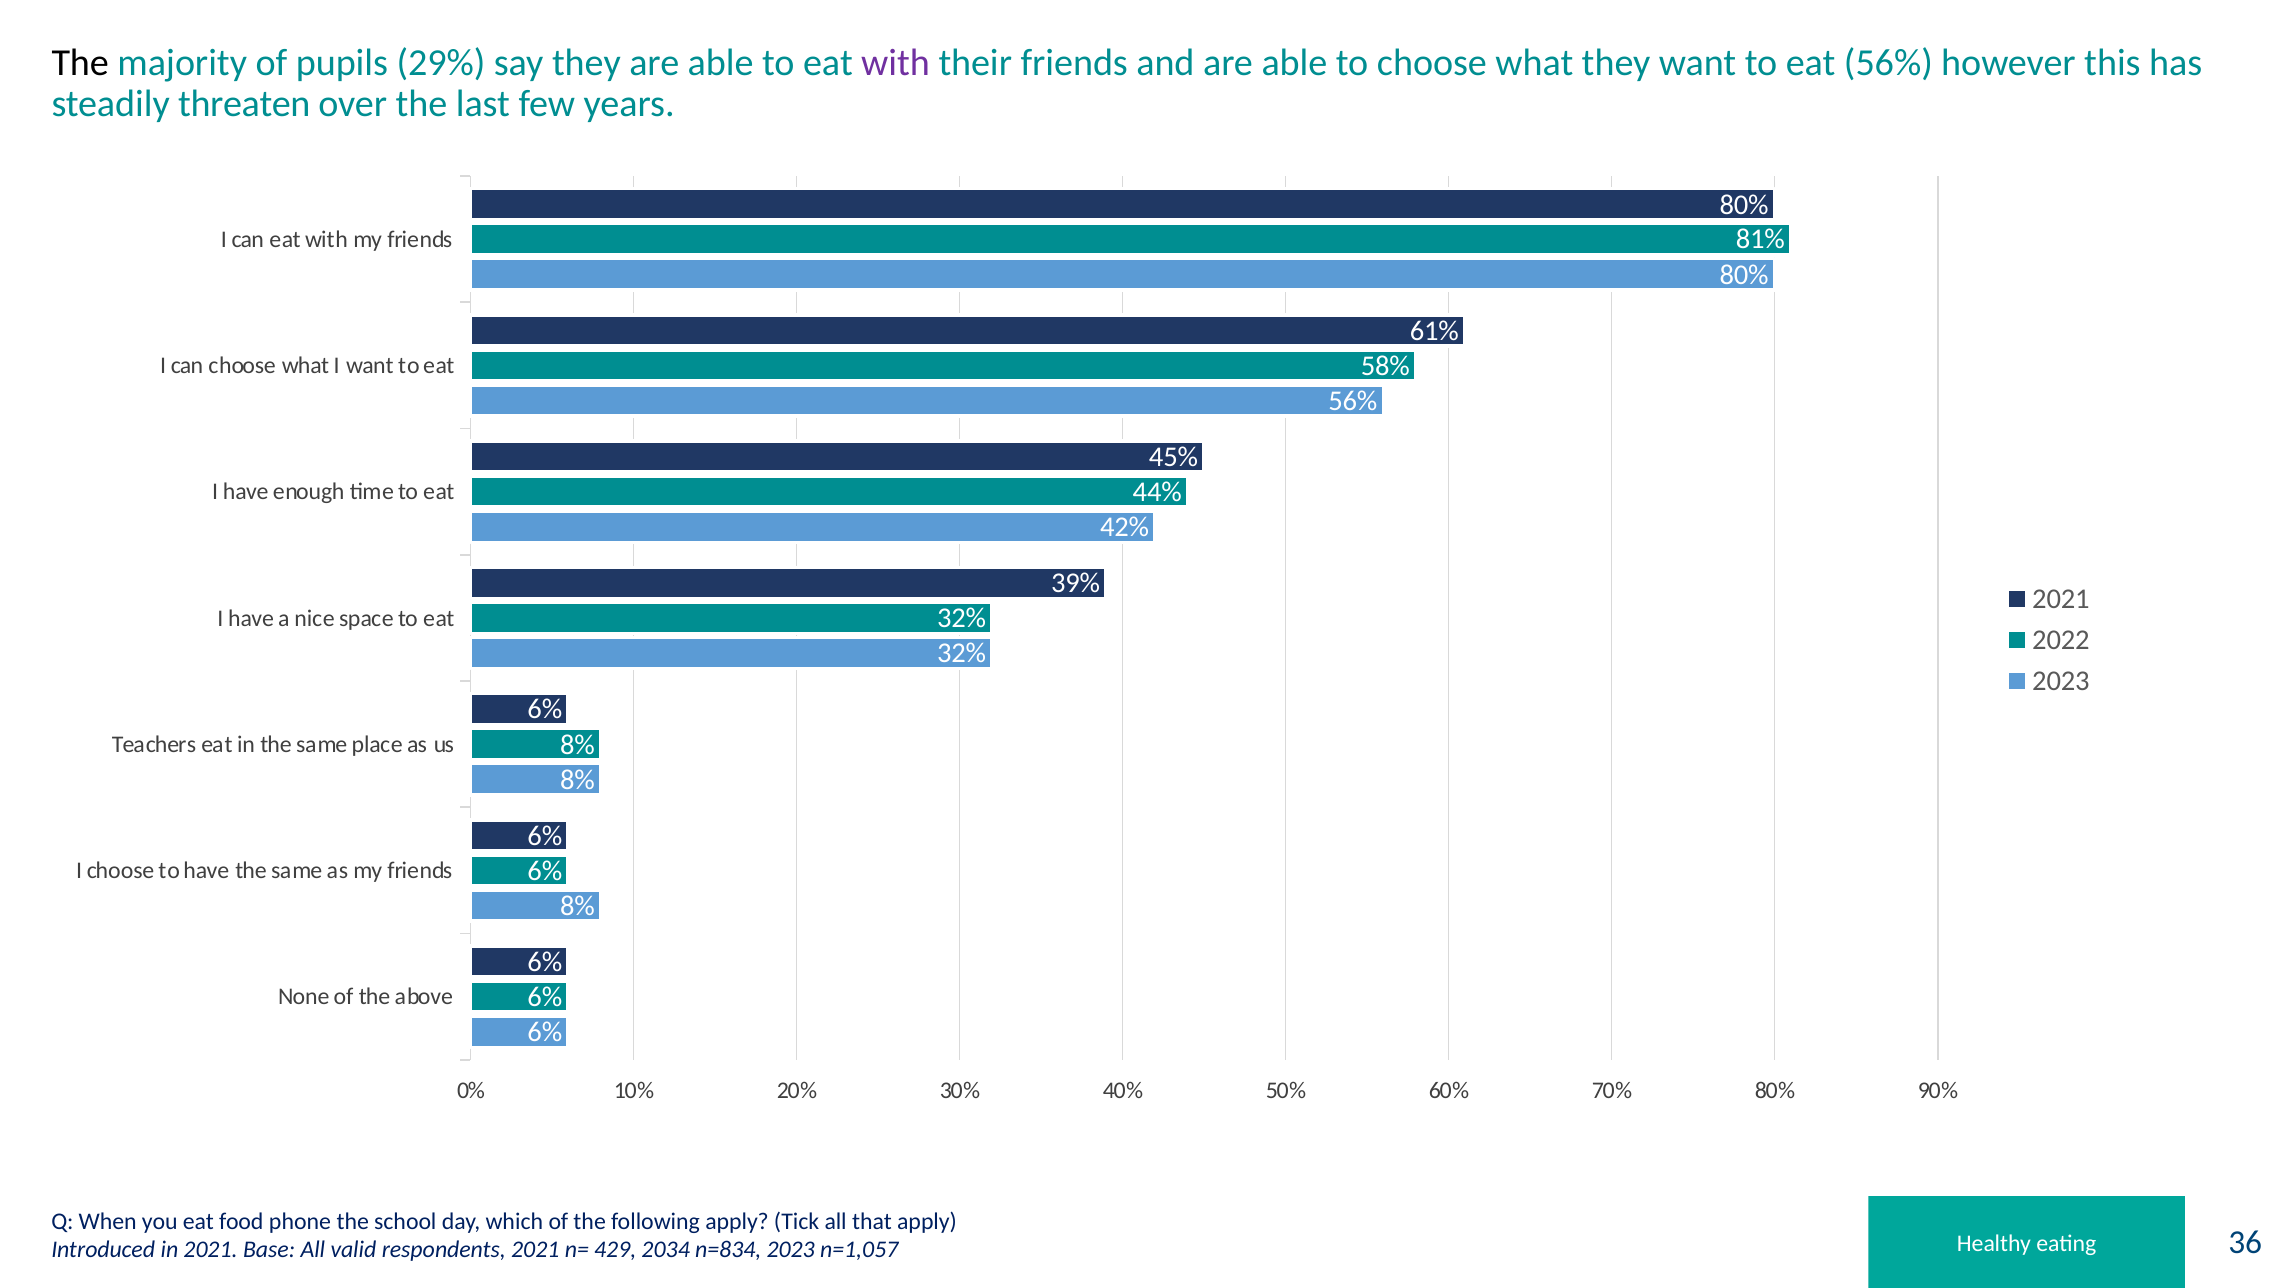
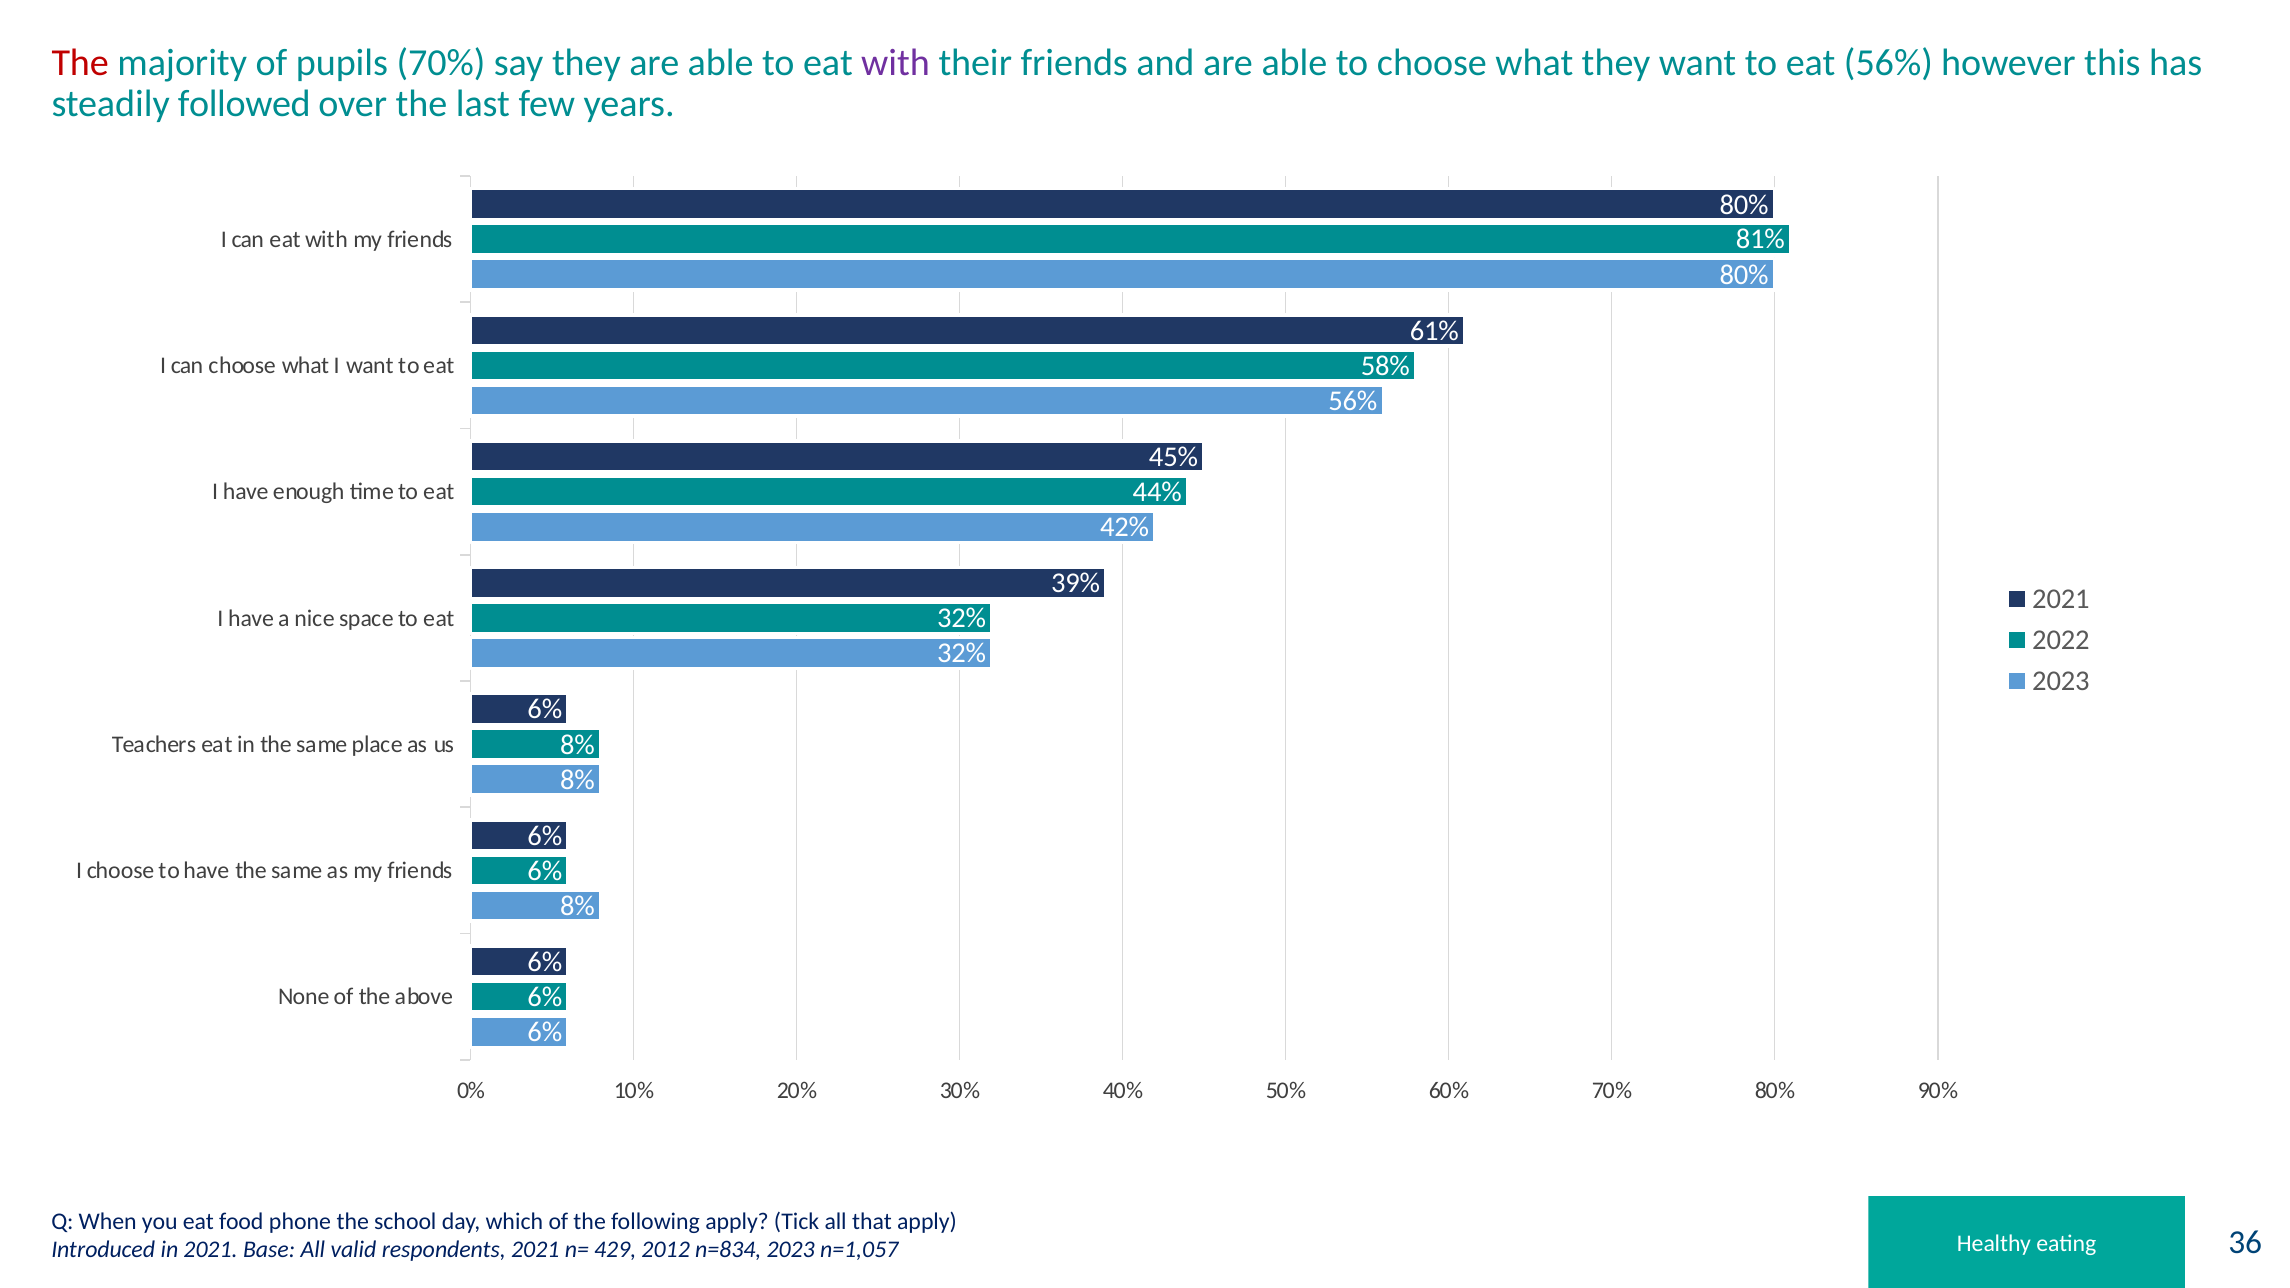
The colour: black -> red (80, 63)
pupils 29%: 29% -> 70% (441, 63)
threaten: threaten -> followed (244, 104)
2034: 2034 -> 2012 (666, 1250)
